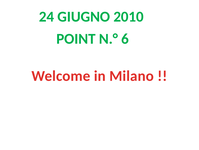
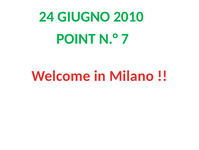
6: 6 -> 7 (125, 39)
